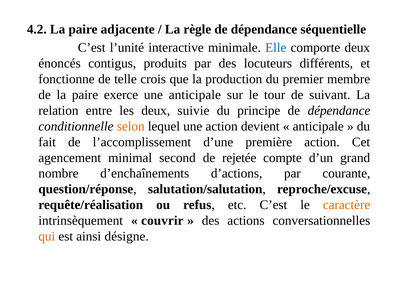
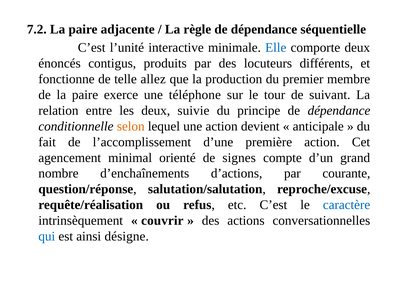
4.2: 4.2 -> 7.2 (37, 29)
crois: crois -> allez (153, 79)
une anticipale: anticipale -> téléphone (195, 95)
second: second -> orienté (177, 158)
rejetée: rejetée -> signes (239, 158)
caractère colour: orange -> blue (347, 205)
qui colour: orange -> blue (47, 237)
